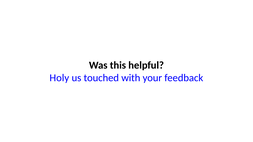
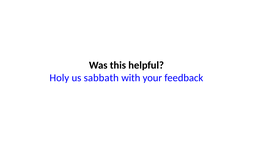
touched: touched -> sabbath (101, 78)
